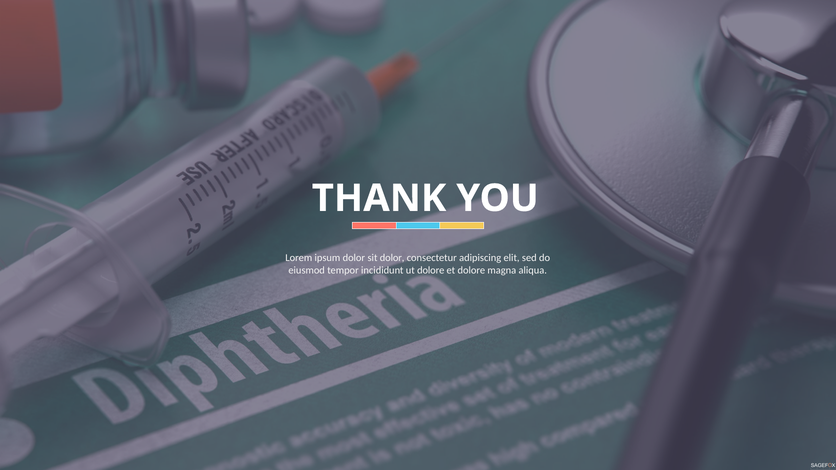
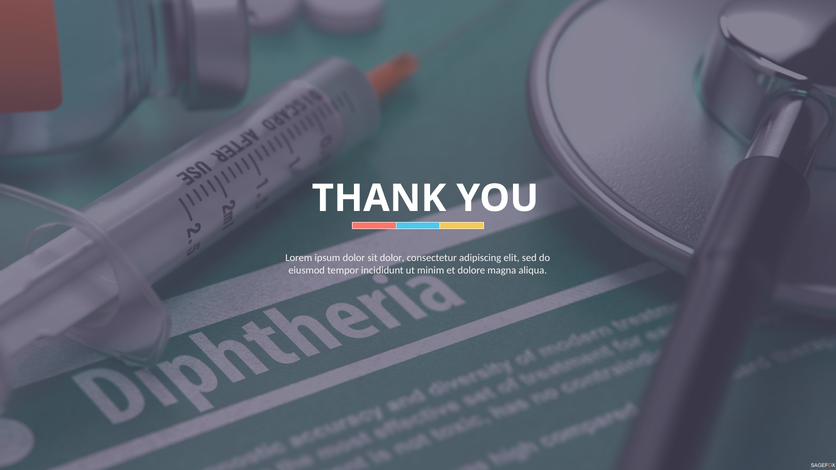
ut dolore: dolore -> minim (431, 271)
